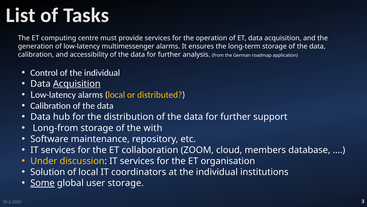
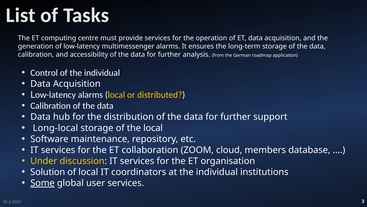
Acquisition underline: present -> none (77, 84)
Long-from: Long-from -> Long-local (55, 128)
the with: with -> local (153, 128)
user storage: storage -> services (126, 183)
